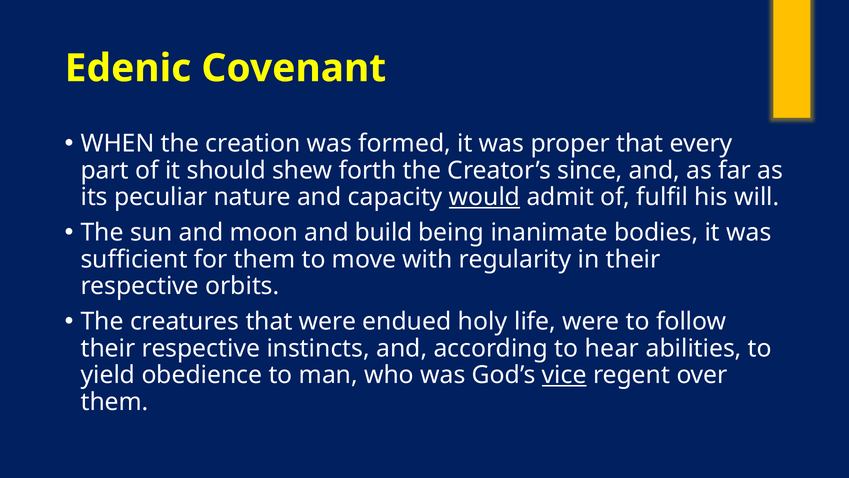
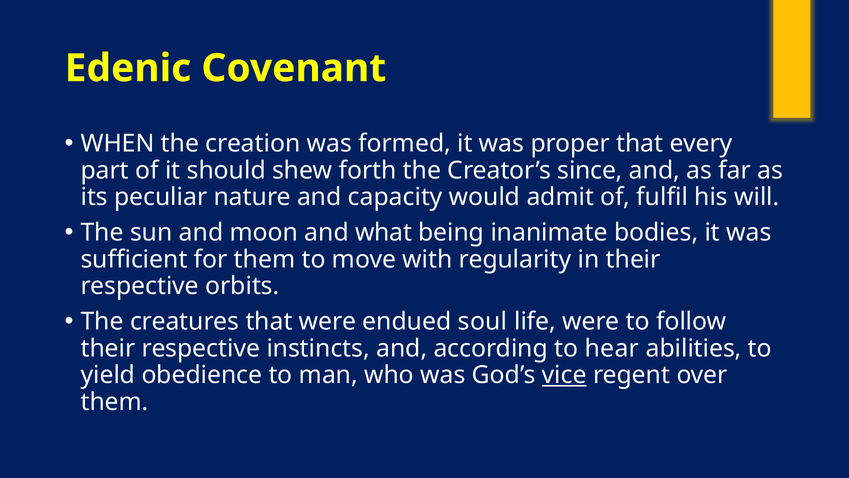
would underline: present -> none (485, 197)
build: build -> what (384, 232)
holy: holy -> soul (483, 321)
